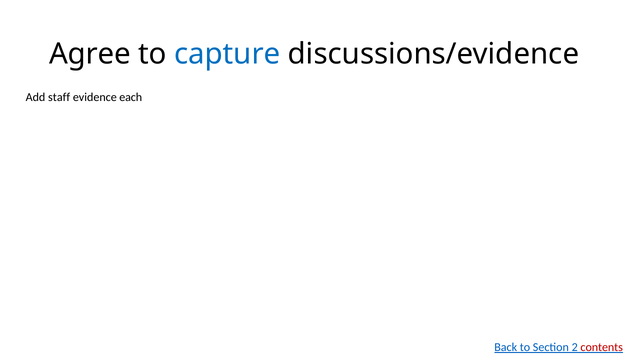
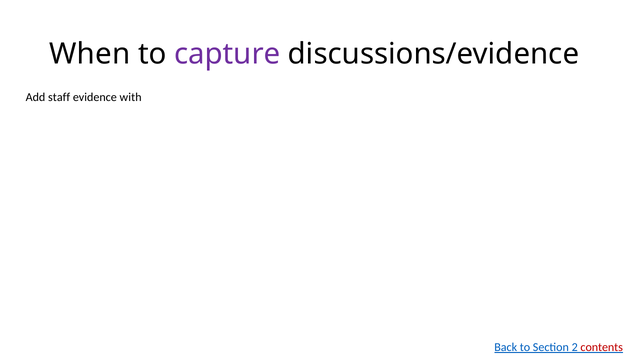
Agree: Agree -> When (90, 54)
capture colour: blue -> purple (227, 54)
each: each -> with (131, 97)
